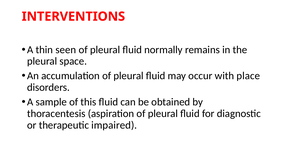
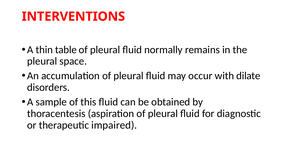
seen: seen -> table (66, 49)
place: place -> dilate (248, 76)
